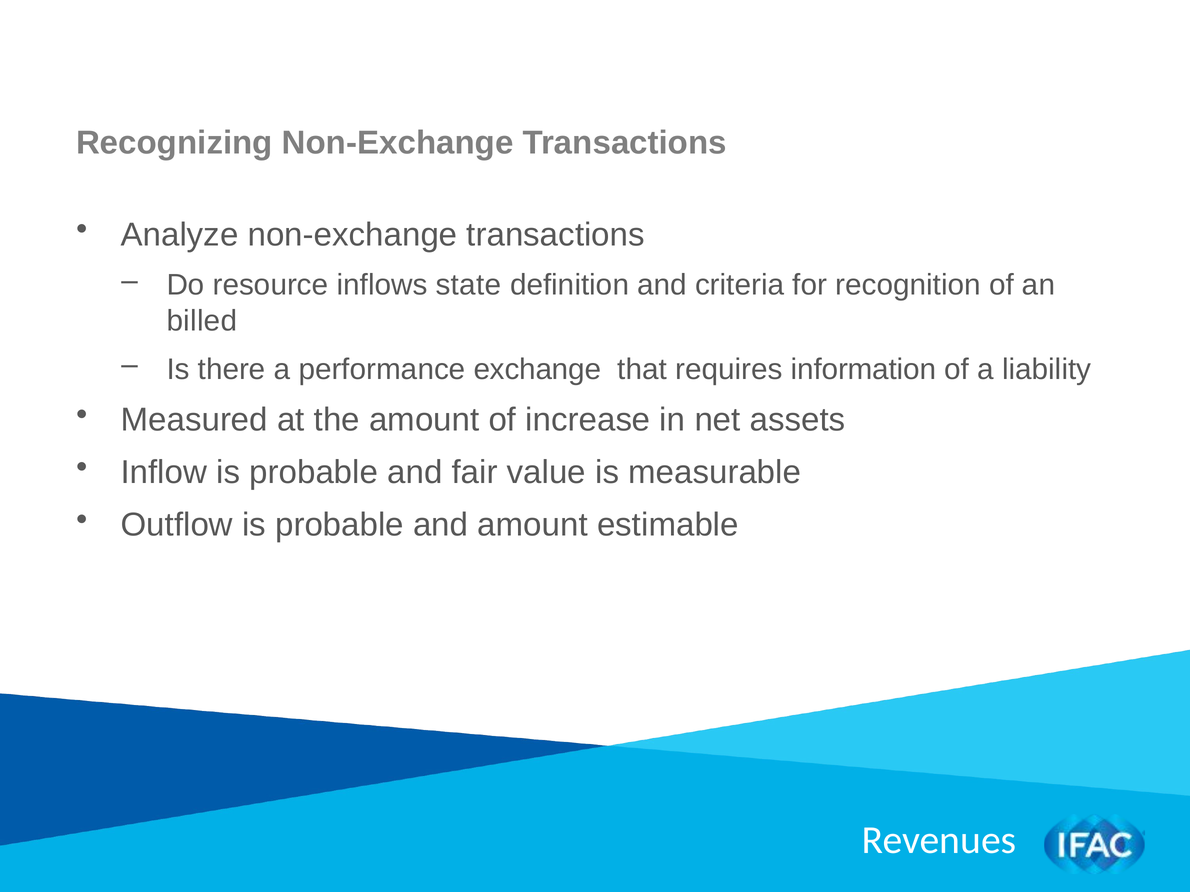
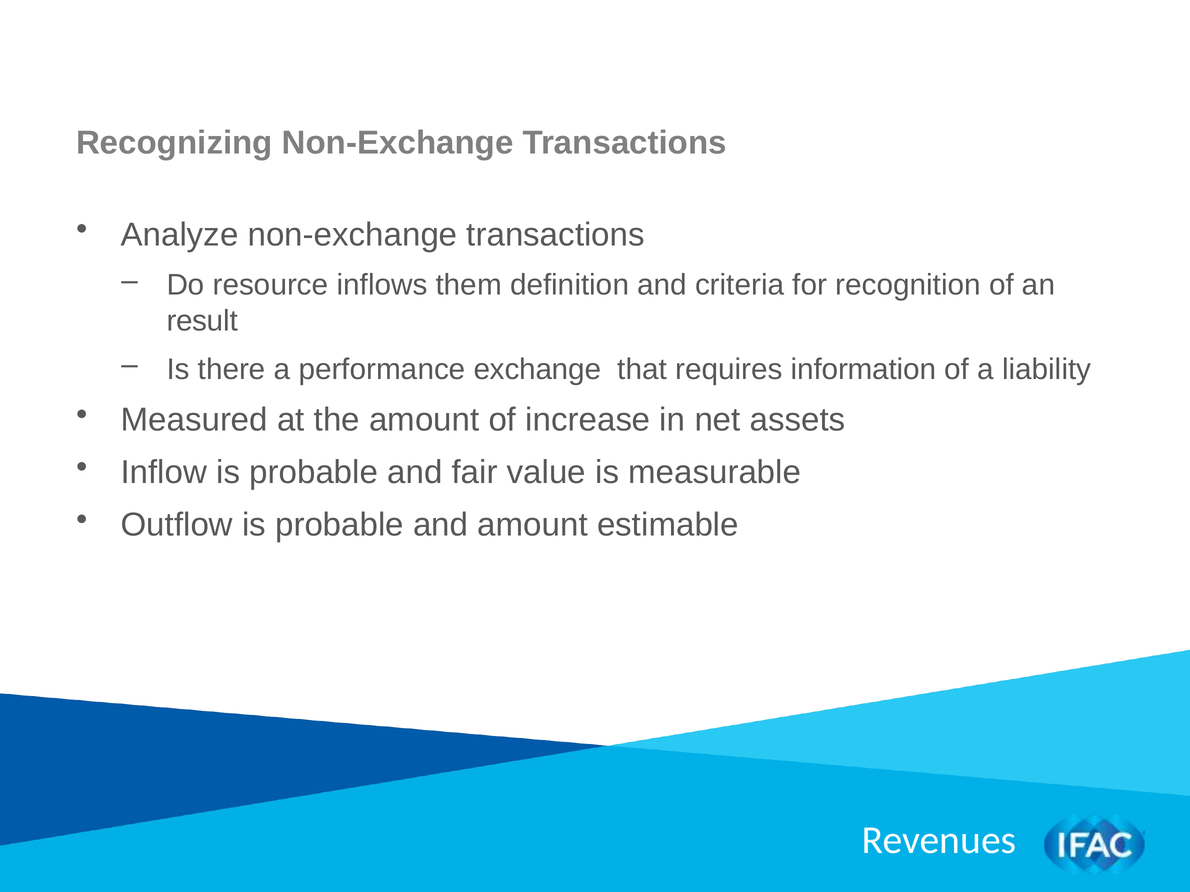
state: state -> them (469, 285)
billed: billed -> result (202, 321)
